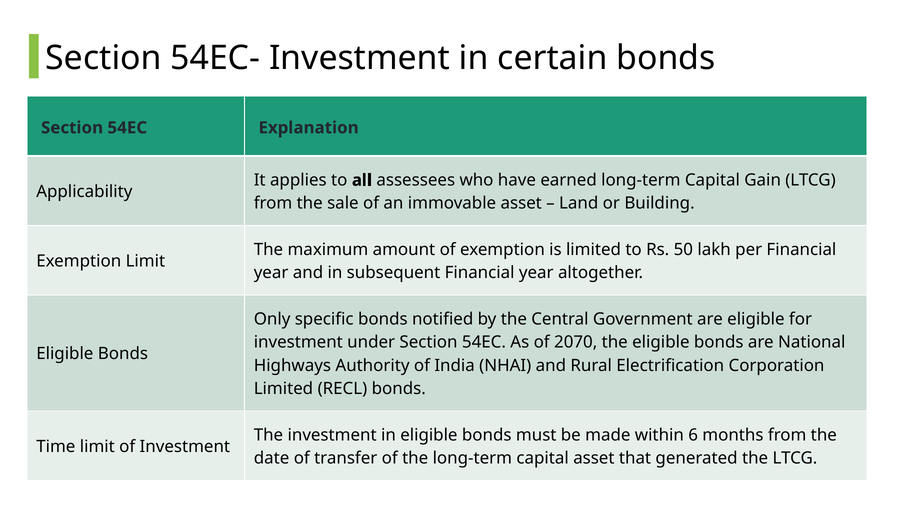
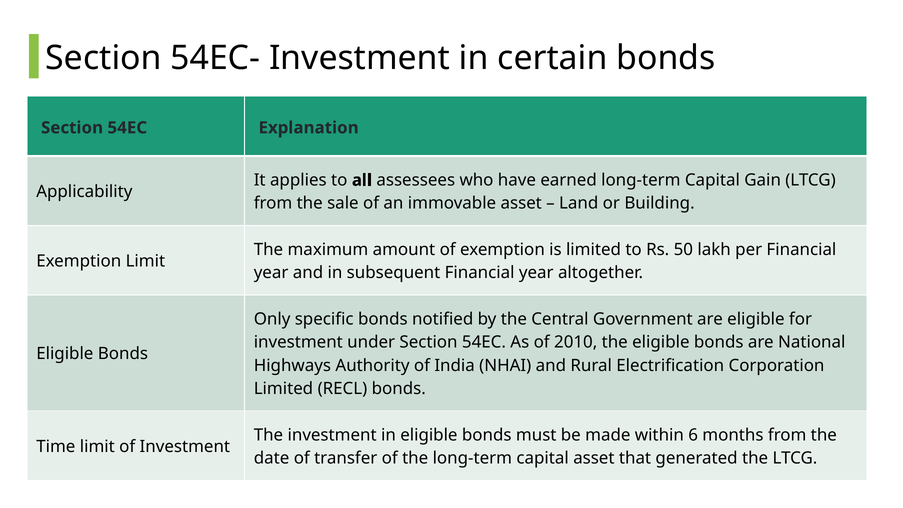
2070: 2070 -> 2010 (576, 342)
